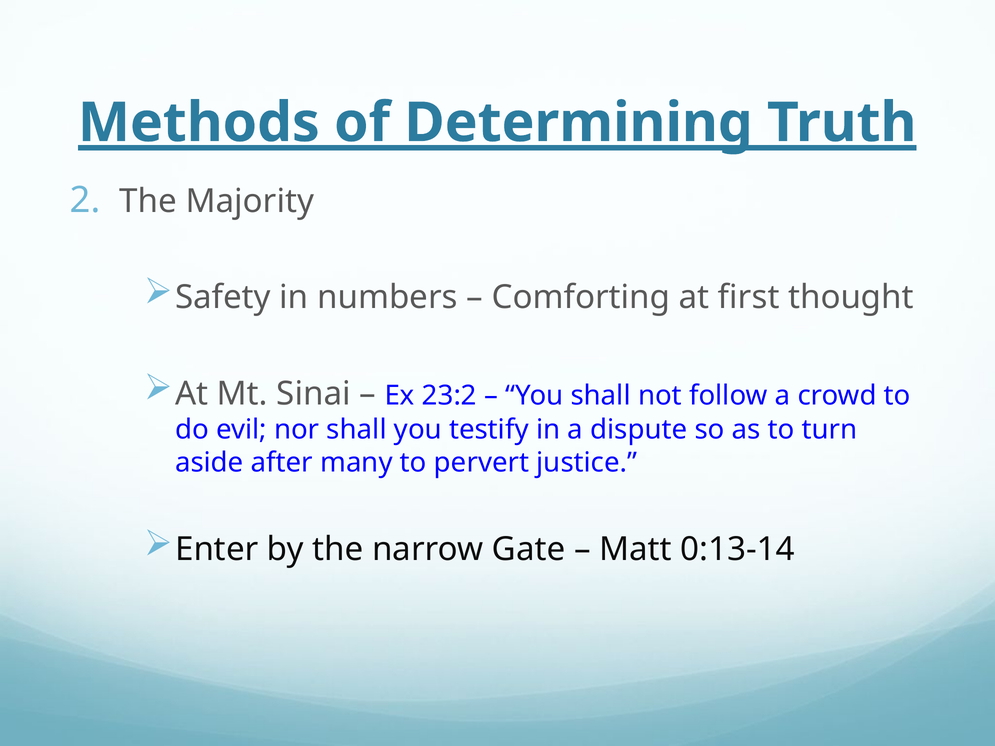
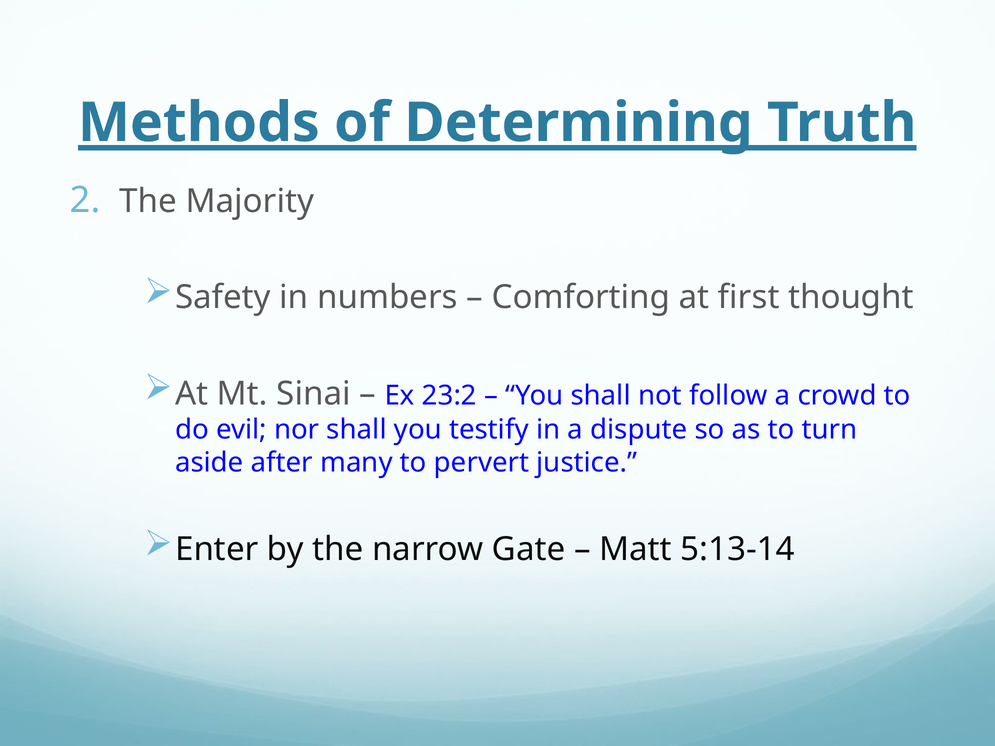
0:13-14: 0:13-14 -> 5:13-14 (738, 550)
